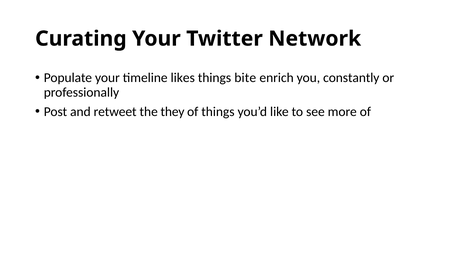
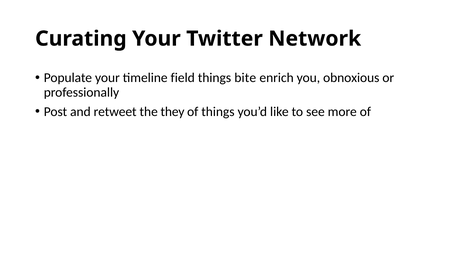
likes: likes -> field (183, 78)
constantly: constantly -> obnoxious (351, 78)
